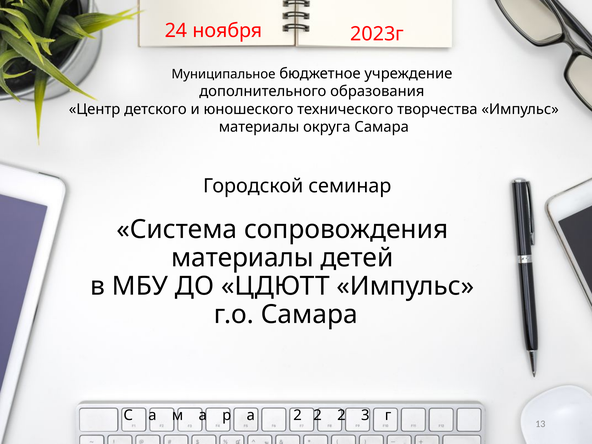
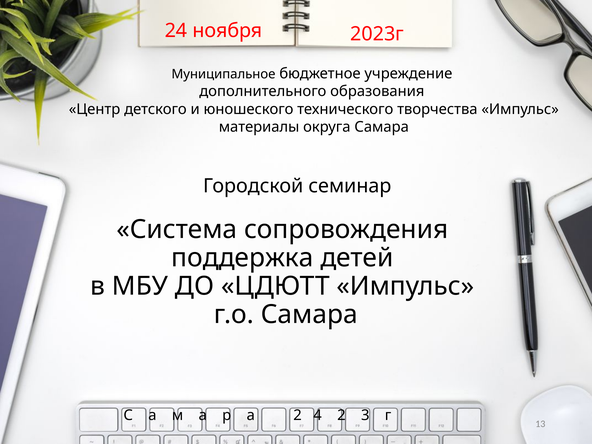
материалы: материалы -> поддержка (242, 258)
а 2 2: 2 -> 4 (318, 415)
